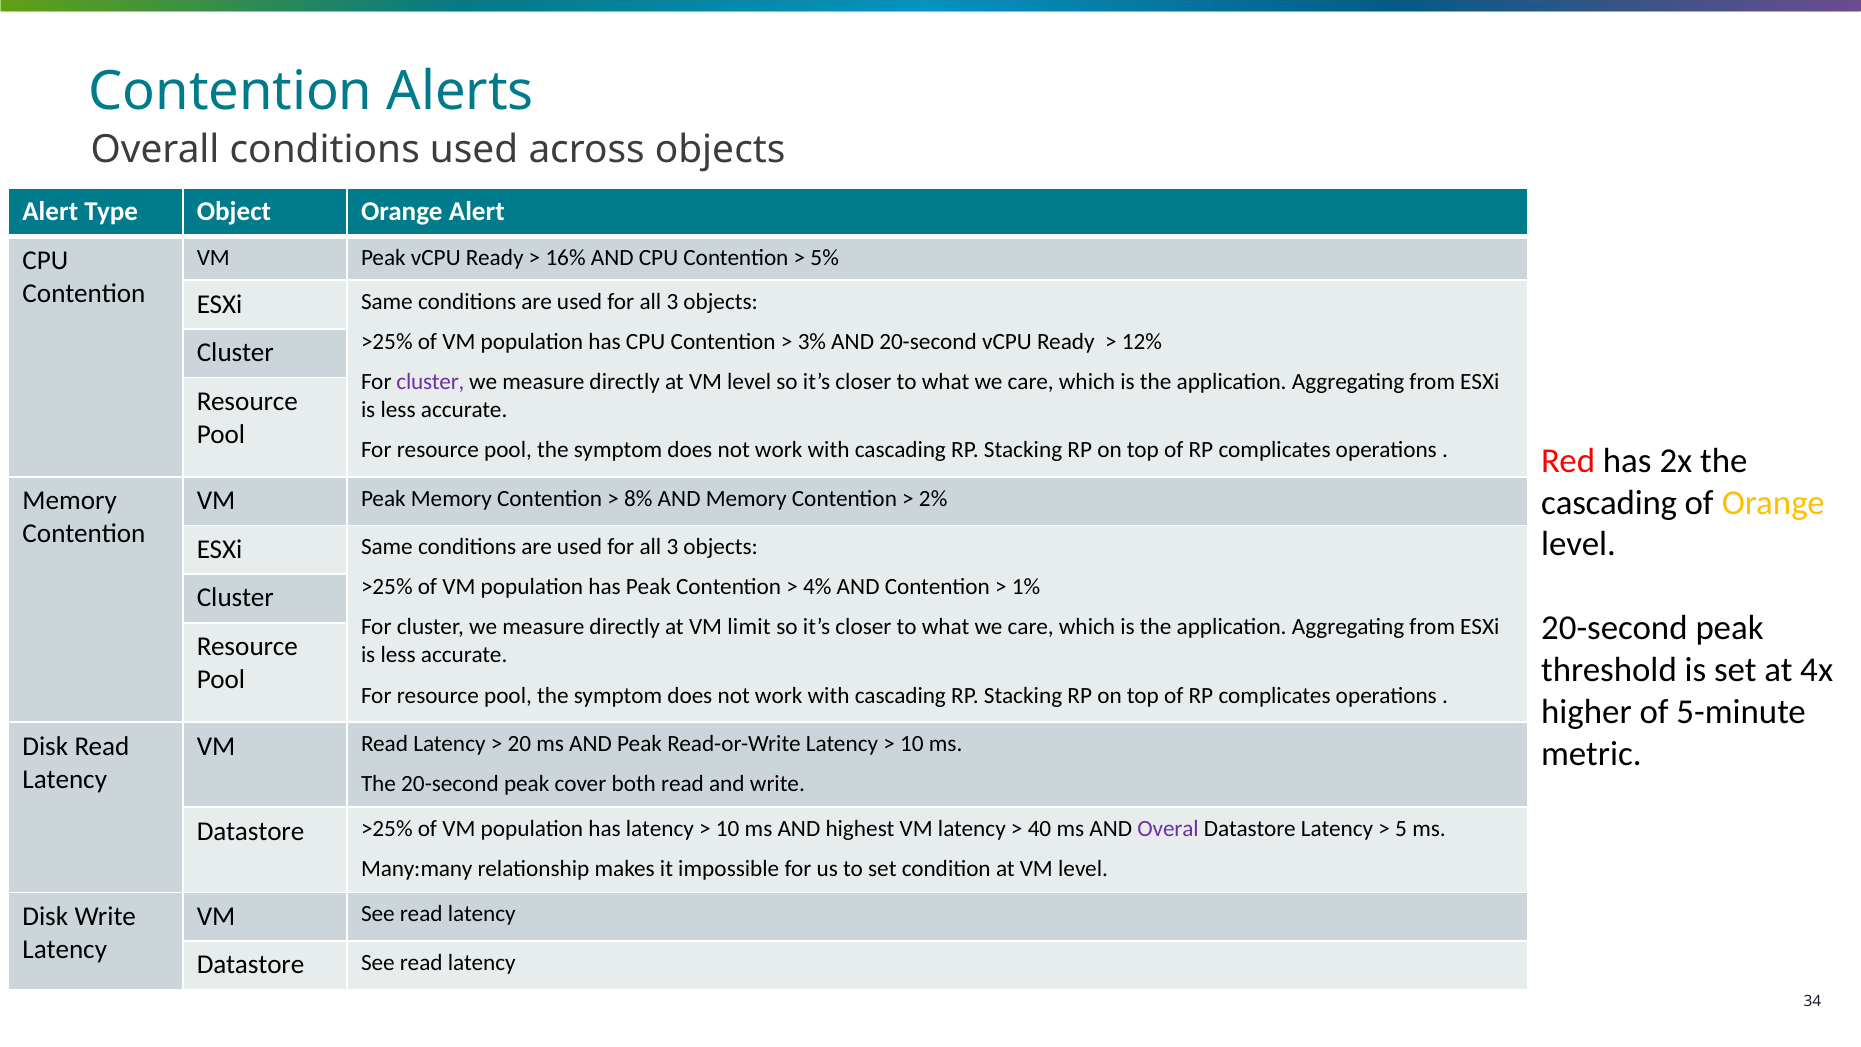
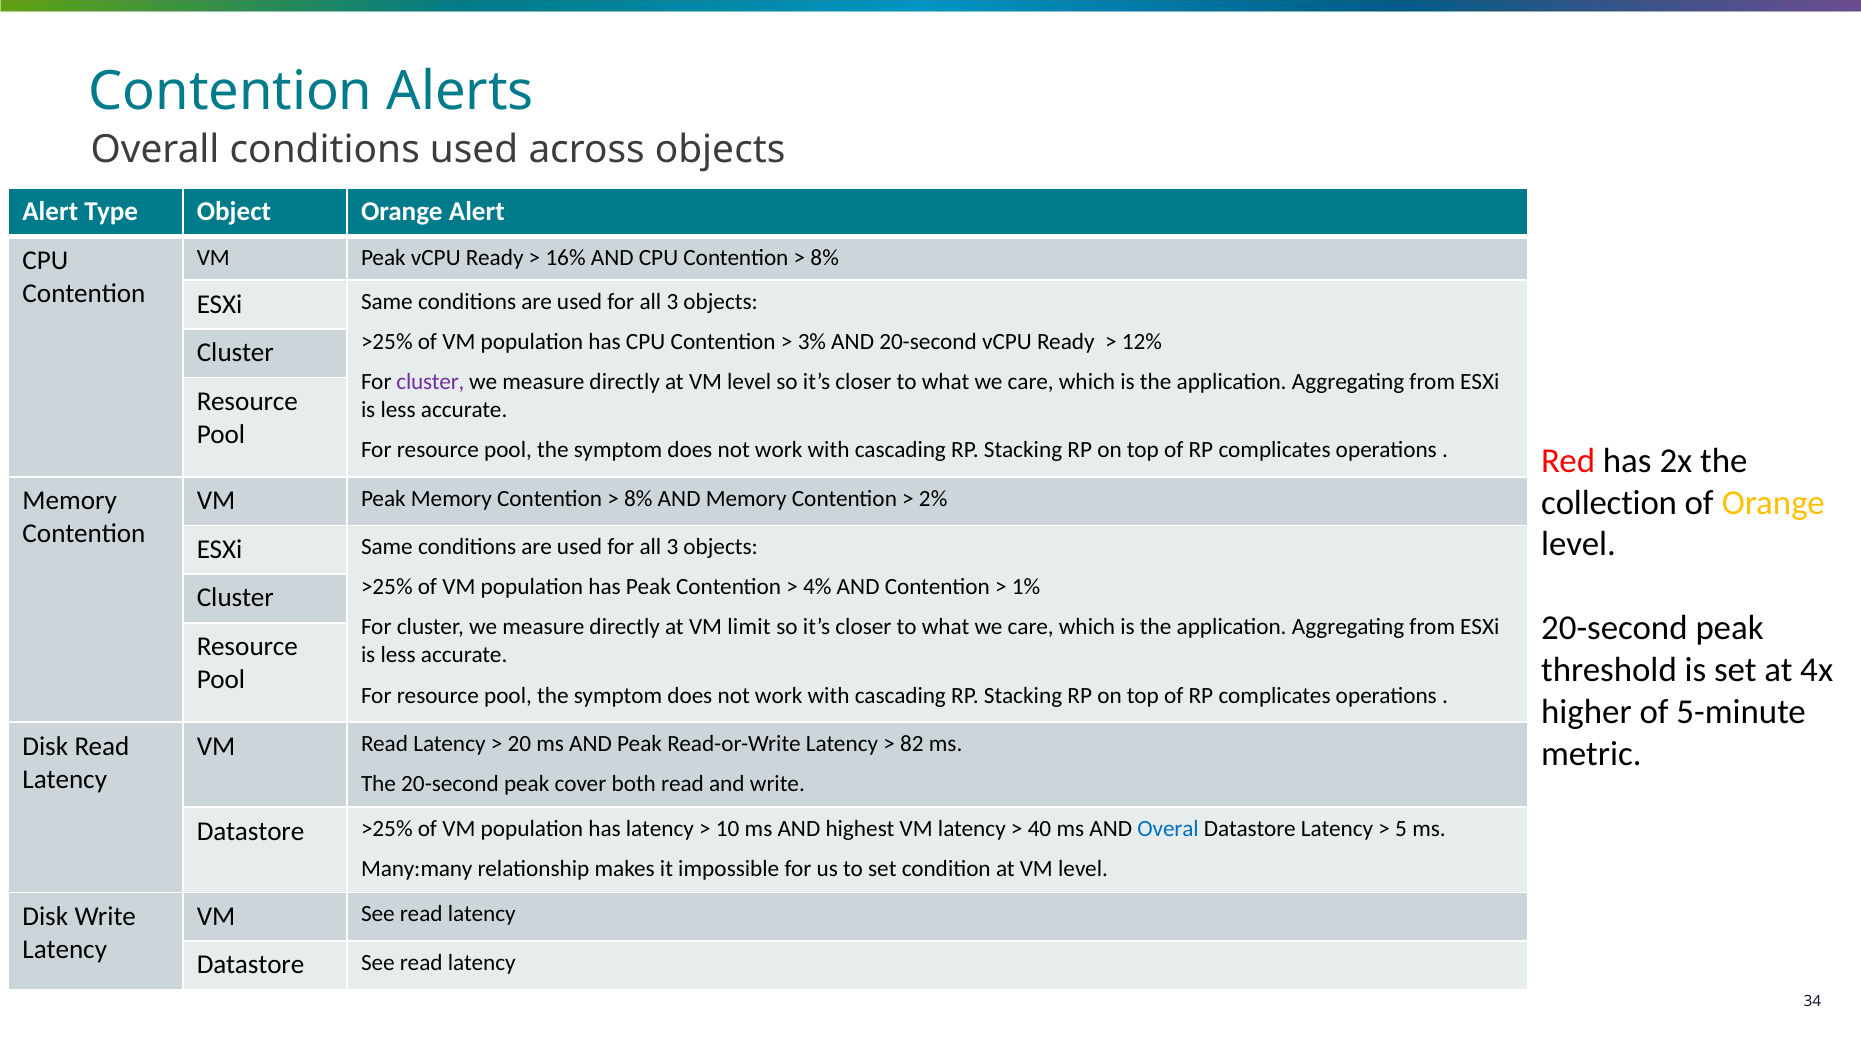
5%: 5% -> 8% (825, 258)
cascading: cascading -> collection (1609, 502)
10: 10 -> 82 (912, 744)
Overal colour: purple -> blue (1168, 829)
